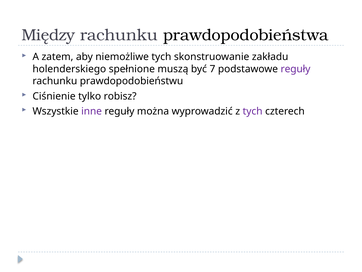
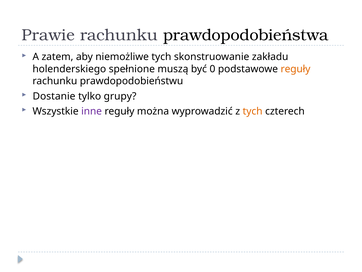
Między: Między -> Prawie (48, 35)
7: 7 -> 0 (212, 69)
reguły colour: purple -> orange (295, 69)
Ciśnienie: Ciśnienie -> Dostanie (54, 96)
robisz: robisz -> grupy (120, 96)
tych colour: purple -> orange (253, 111)
